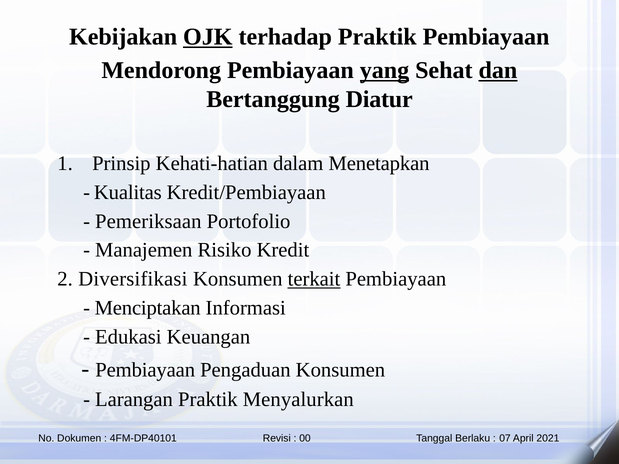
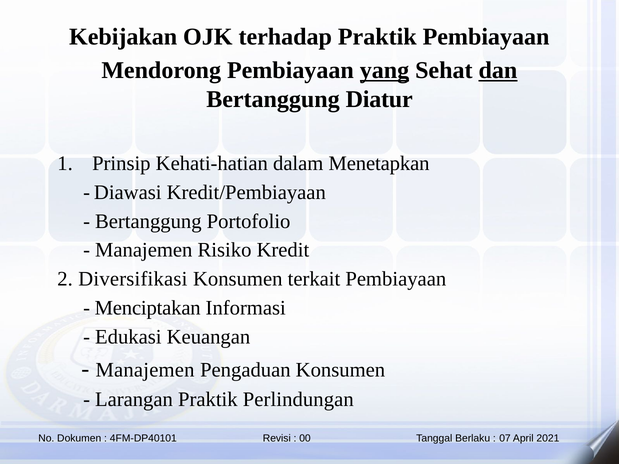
OJK underline: present -> none (208, 37)
Kualitas: Kualitas -> Diawasi (128, 193)
Pemeriksaan: Pemeriksaan -> Bertanggung (148, 221)
terkait underline: present -> none (314, 279)
Pembiayaan: Pembiayaan -> Manajemen (145, 370)
Menyalurkan: Menyalurkan -> Perlindungan (298, 399)
